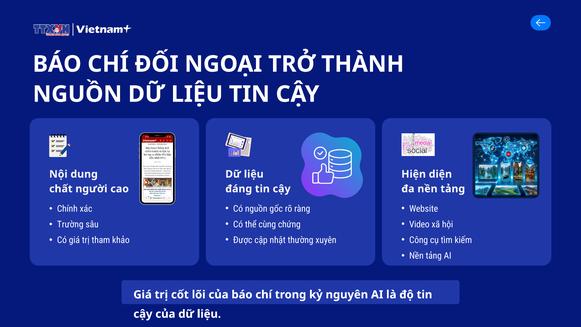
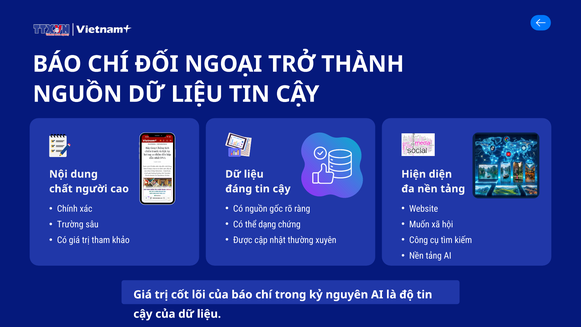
cùng: cùng -> dạng (267, 224)
Video: Video -> Muốn (419, 224)
